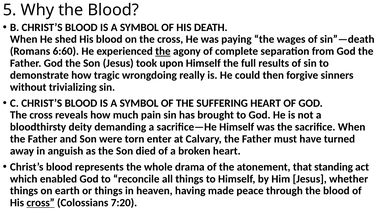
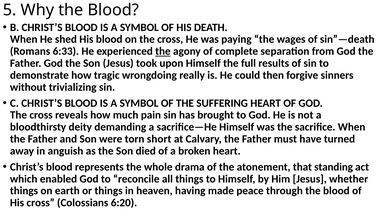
6:60: 6:60 -> 6:33 (66, 51)
enter: enter -> short (159, 139)
cross underline: present -> none (41, 203)
7:20: 7:20 -> 6:20 (124, 203)
